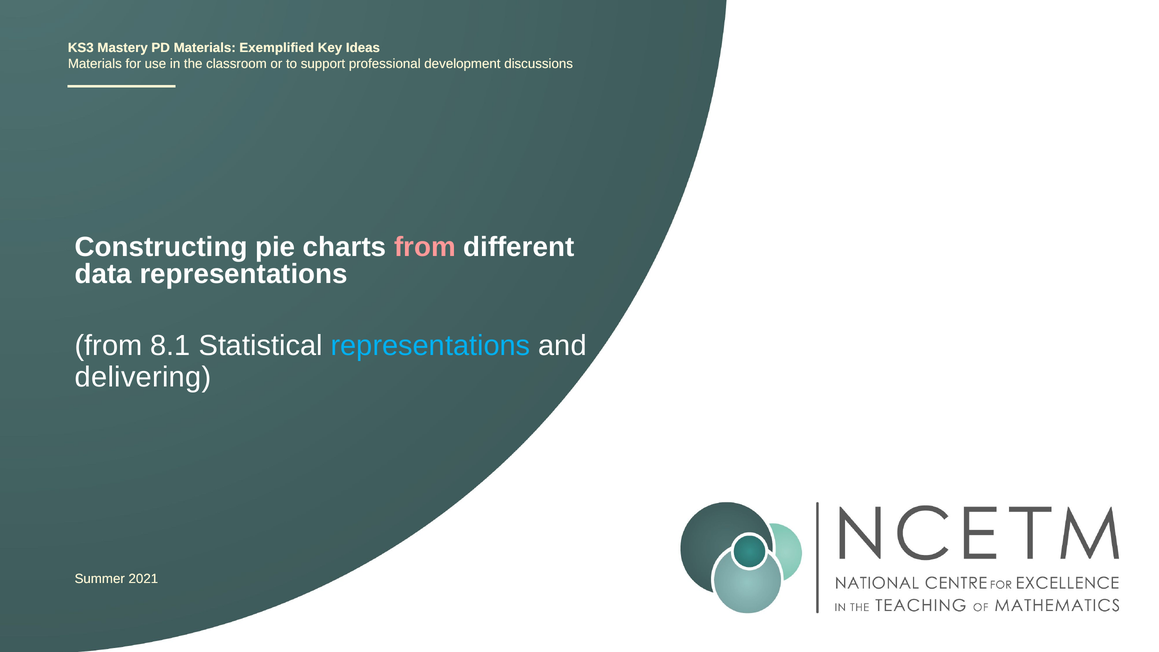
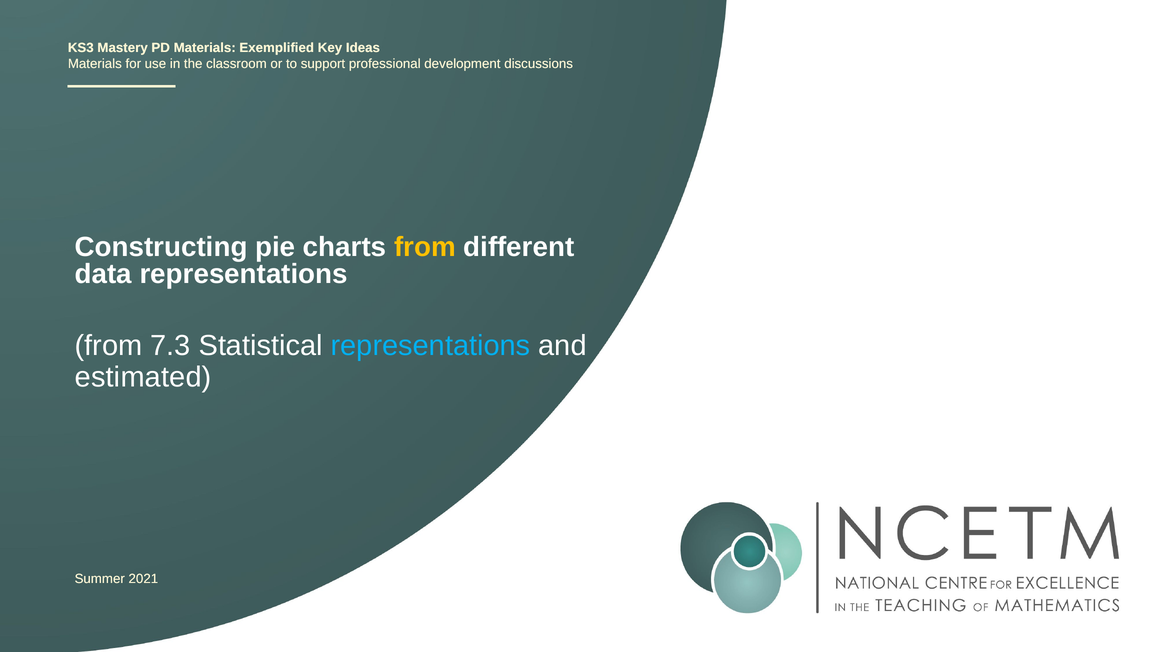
from colour: pink -> yellow (425, 247)
8.1: 8.1 -> 7.3 (171, 346)
delivering: delivering -> estimated (143, 377)
